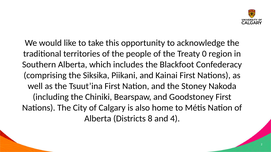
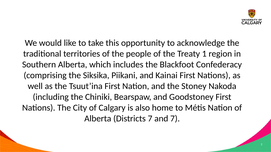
0: 0 -> 1 (204, 54)
Districts 8: 8 -> 7 (150, 119)
and 4: 4 -> 7 (175, 119)
